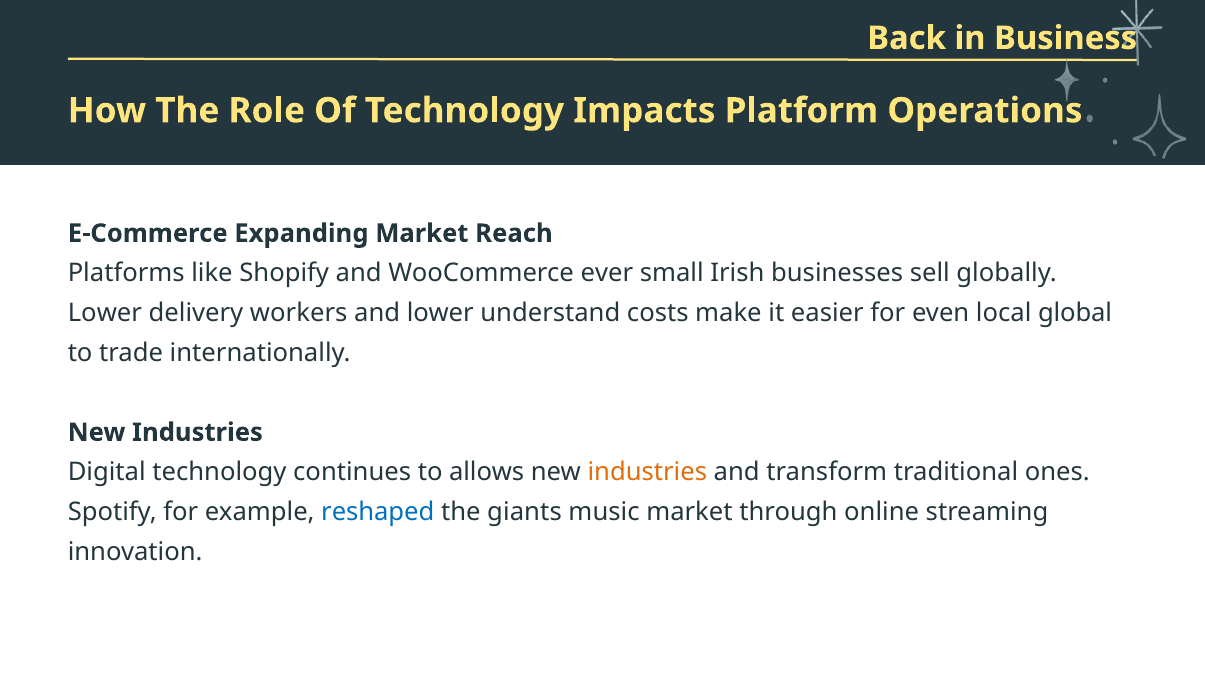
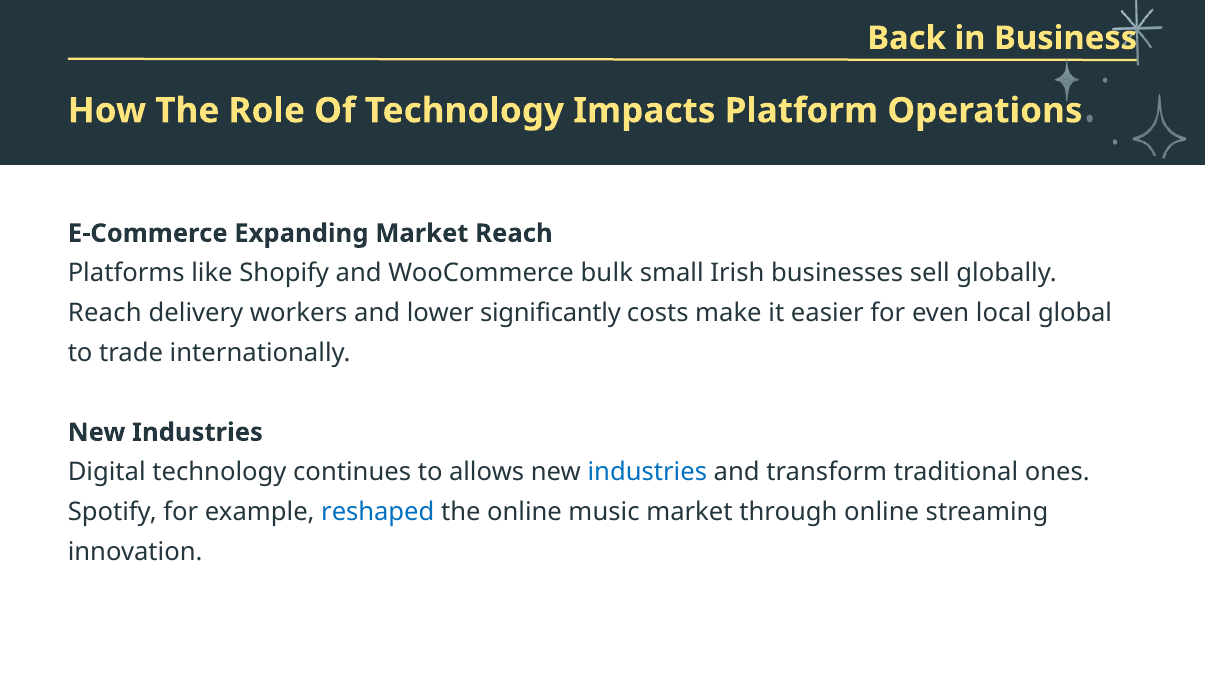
ever: ever -> bulk (607, 273)
Lower: Lower -> Reach (105, 313)
understand: understand -> significantly (550, 313)
industries colour: orange -> blue (647, 472)
the giants: giants -> online (525, 512)
